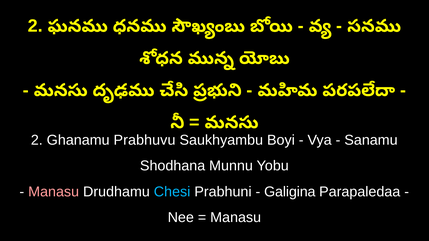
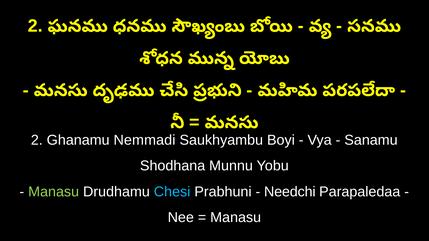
Prabhuvu: Prabhuvu -> Nemmadi (144, 140)
Manasu colour: pink -> light green (54, 192)
Galigina: Galigina -> Needchi (290, 192)
